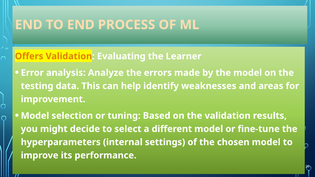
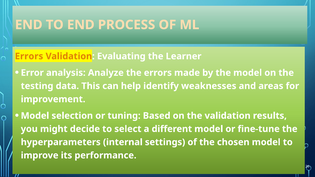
Offers: Offers -> Errors (29, 56)
